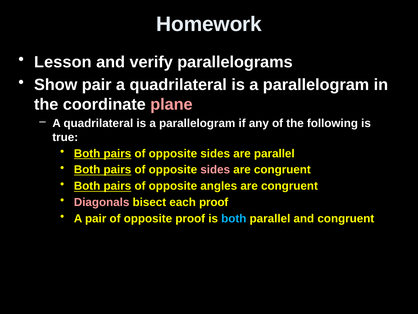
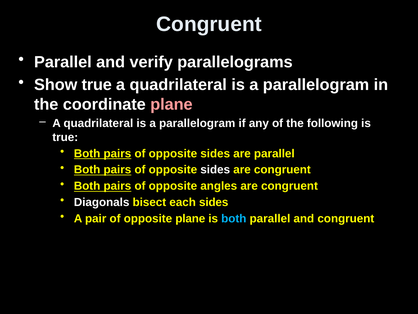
Homework: Homework -> Congruent (209, 24)
Lesson: Lesson -> Parallel (63, 62)
Show pair: pair -> true (97, 85)
sides colour: pink -> white (215, 170)
Diagonals colour: pink -> white (102, 202)
each proof: proof -> sides (214, 202)
opposite proof: proof -> plane (190, 218)
